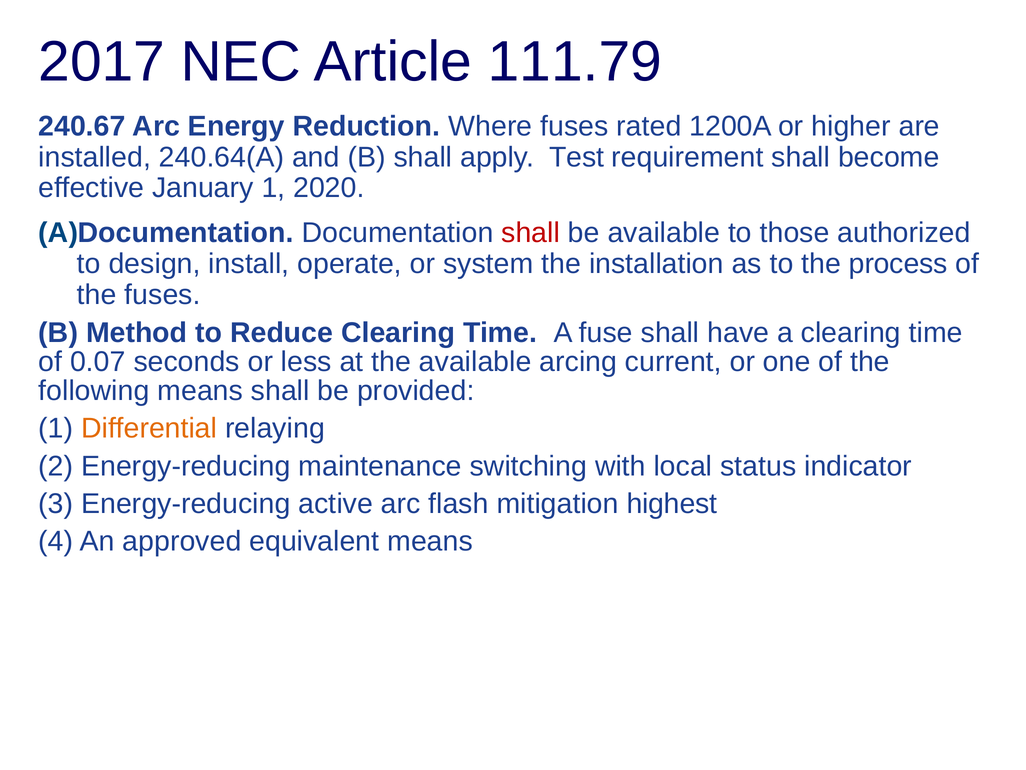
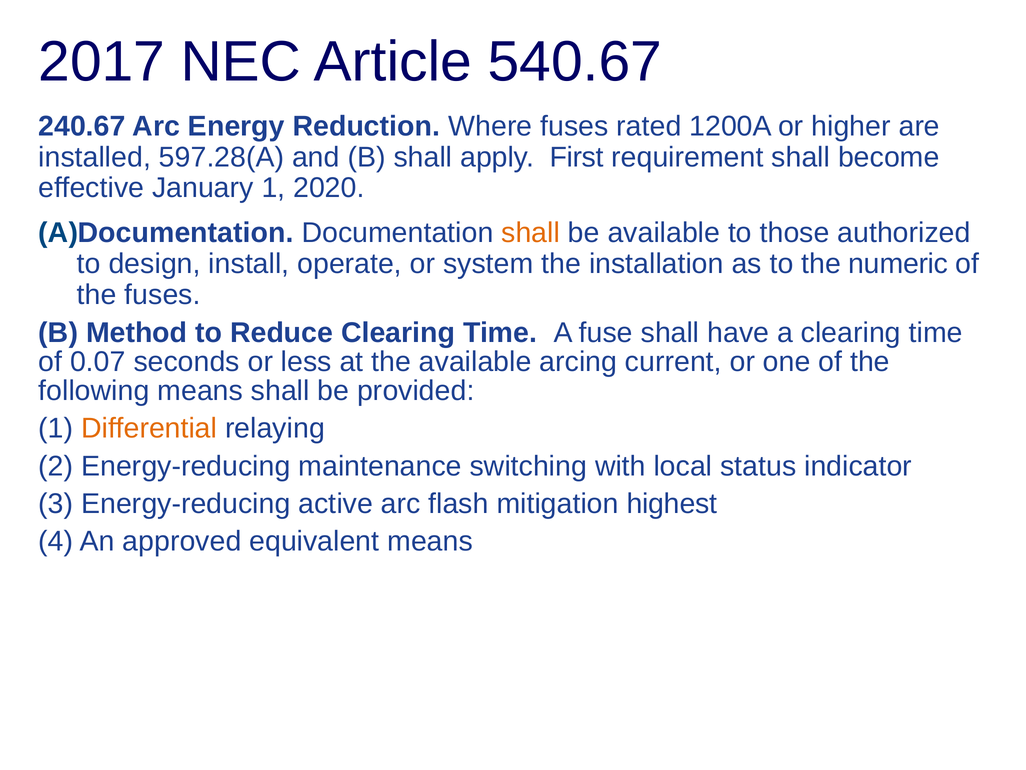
111.79: 111.79 -> 540.67 (575, 62)
240.64(A: 240.64(A -> 597.28(A (222, 157)
Test: Test -> First (577, 157)
shall colour: red -> orange (531, 233)
process: process -> numeric (898, 264)
